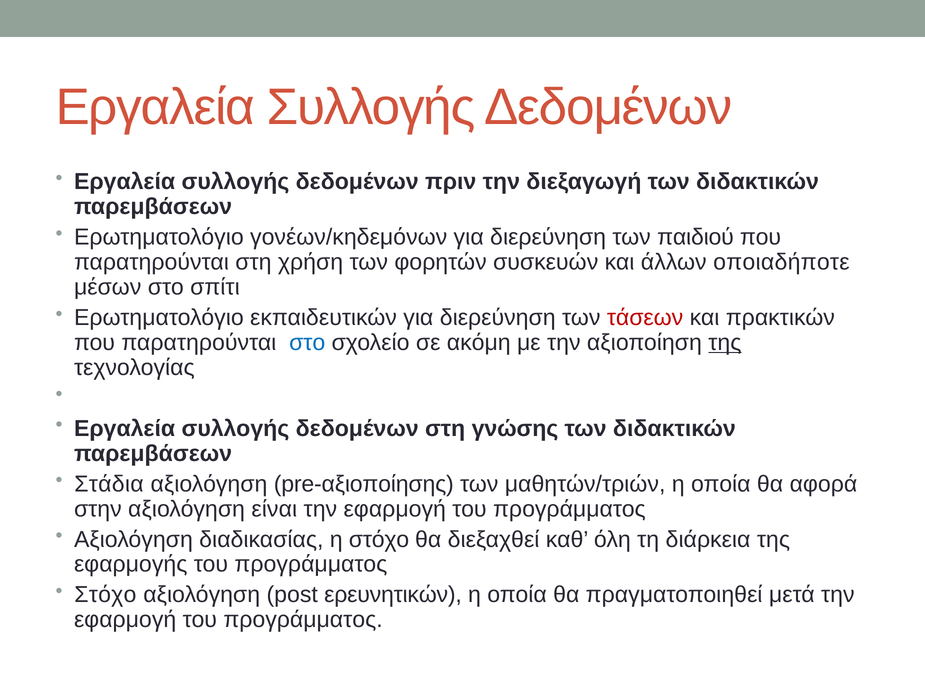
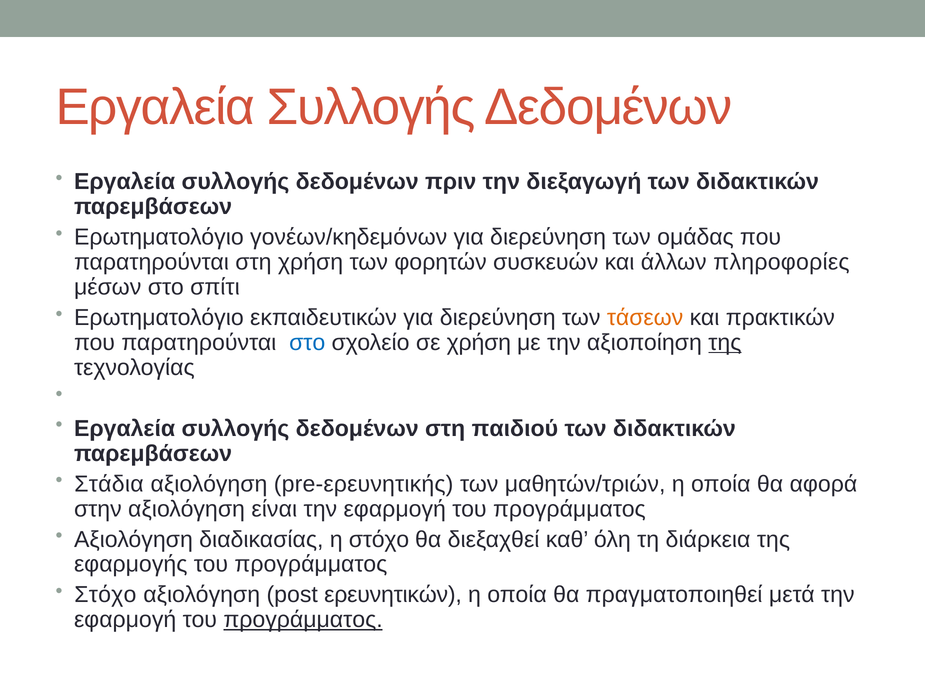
παιδιού: παιδιού -> ομάδας (695, 237)
οποιαδήποτε: οποιαδήποτε -> πληροφορίες (781, 262)
τάσεων colour: red -> orange (645, 318)
σε ακόμη: ακόμη -> χρήση (479, 343)
γνώσης: γνώσης -> παιδιού (515, 429)
pre-αξιοποίησης: pre-αξιοποίησης -> pre-ερευνητικής (364, 484)
προγράμματος underline: none -> present (303, 620)
